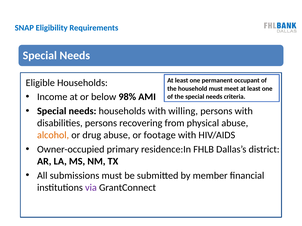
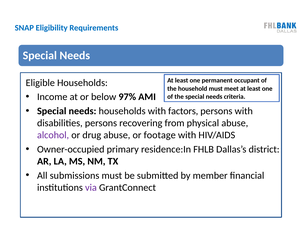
98%: 98% -> 97% (127, 97)
willing: willing -> factors (183, 111)
alcohol colour: orange -> purple (53, 135)
